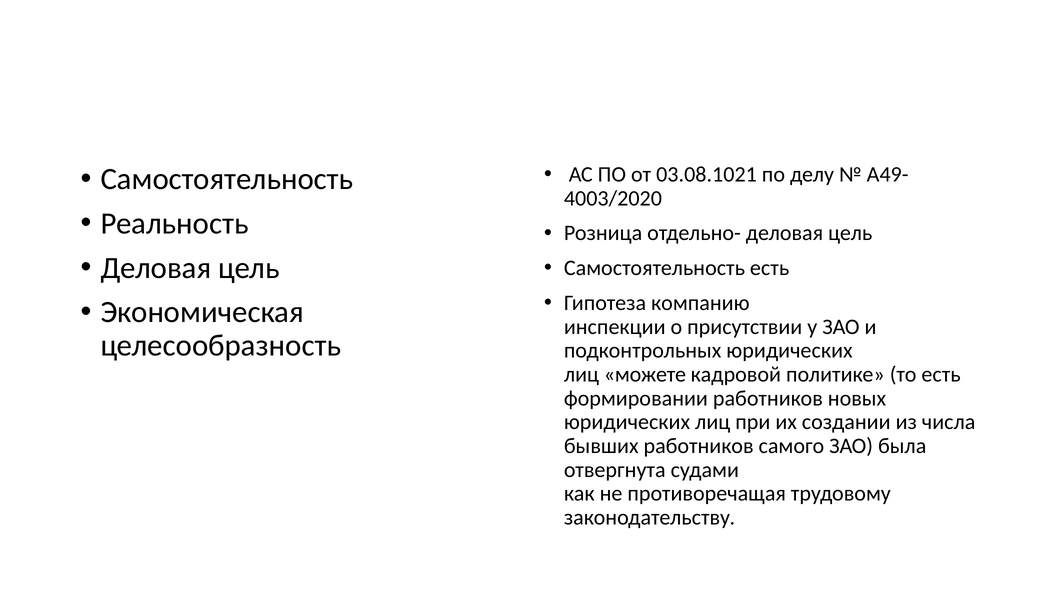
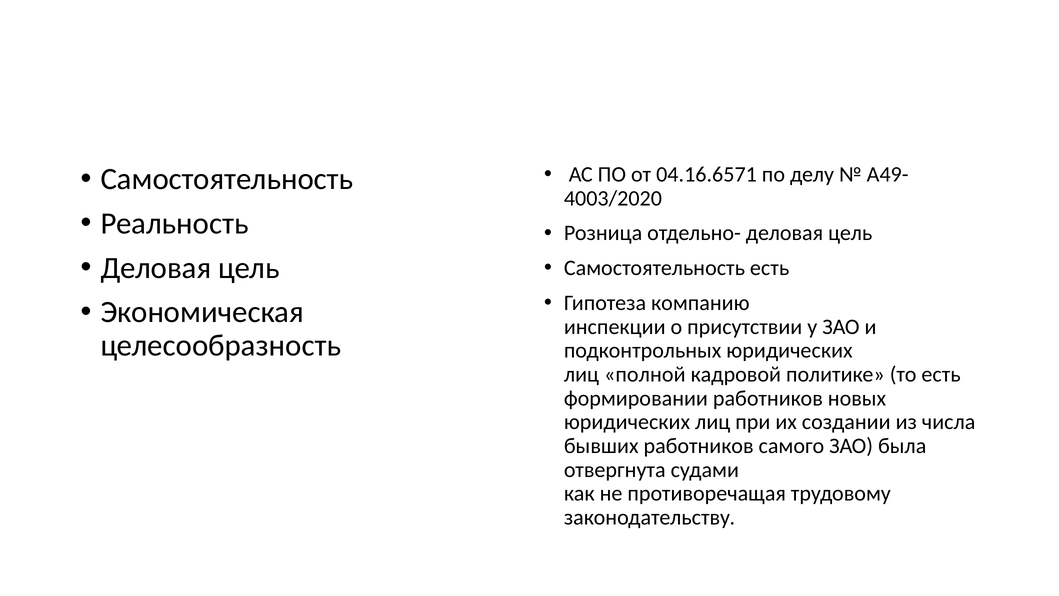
03.08.1021: 03.08.1021 -> 04.16.6571 (707, 174)
можете: можете -> полной (645, 374)
